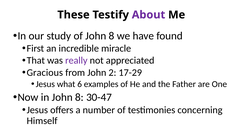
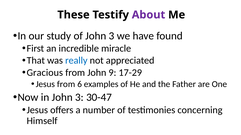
of John 8: 8 -> 3 (112, 36)
really colour: purple -> blue (76, 61)
2: 2 -> 9 (112, 73)
Jesus what: what -> from (66, 84)
in John 8: 8 -> 3 (79, 98)
